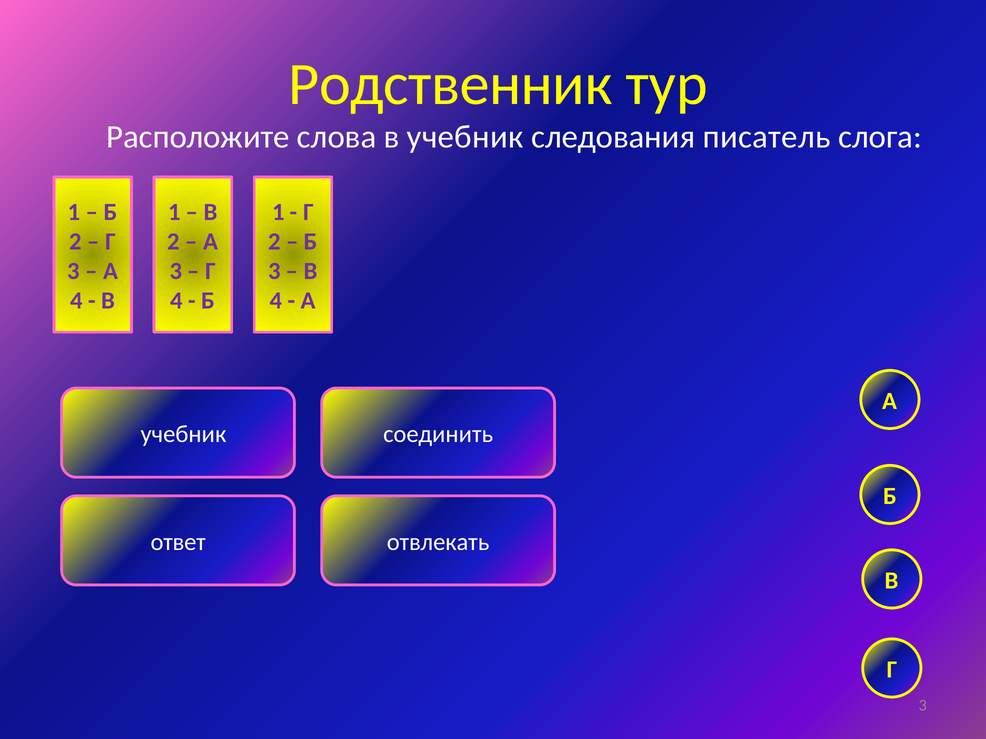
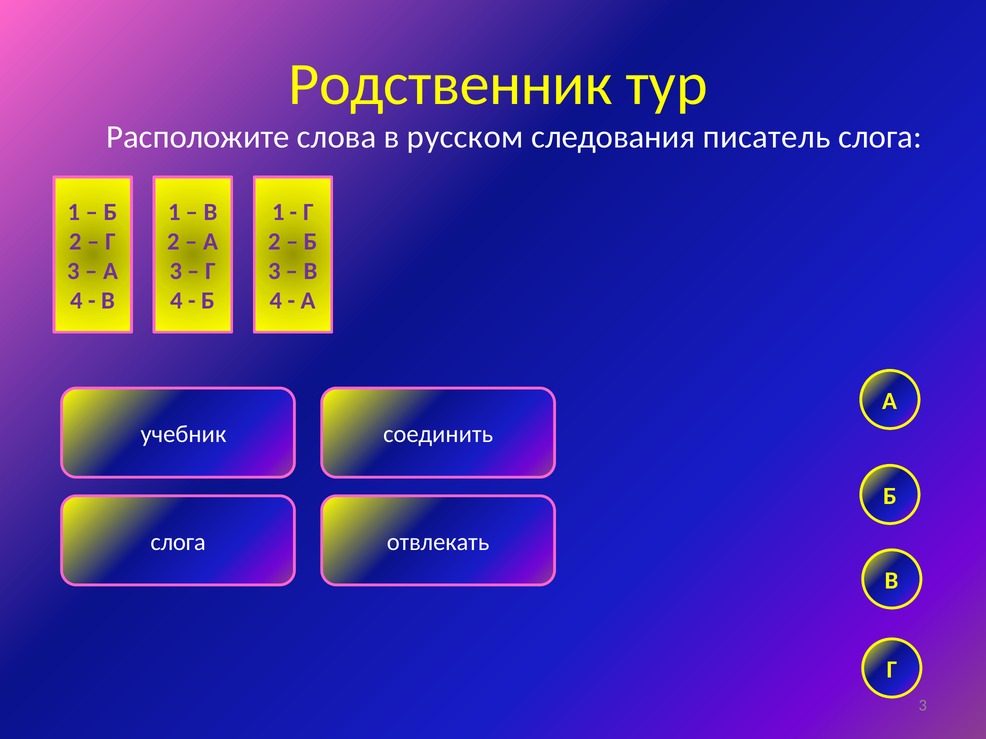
в учебник: учебник -> русском (465, 137)
ответ: ответ -> слога (178, 542)
